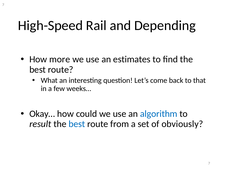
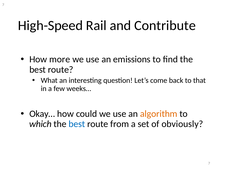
Depending: Depending -> Contribute (165, 26)
estimates: estimates -> emissions (132, 59)
algorithm colour: blue -> orange (159, 114)
result: result -> which (40, 124)
